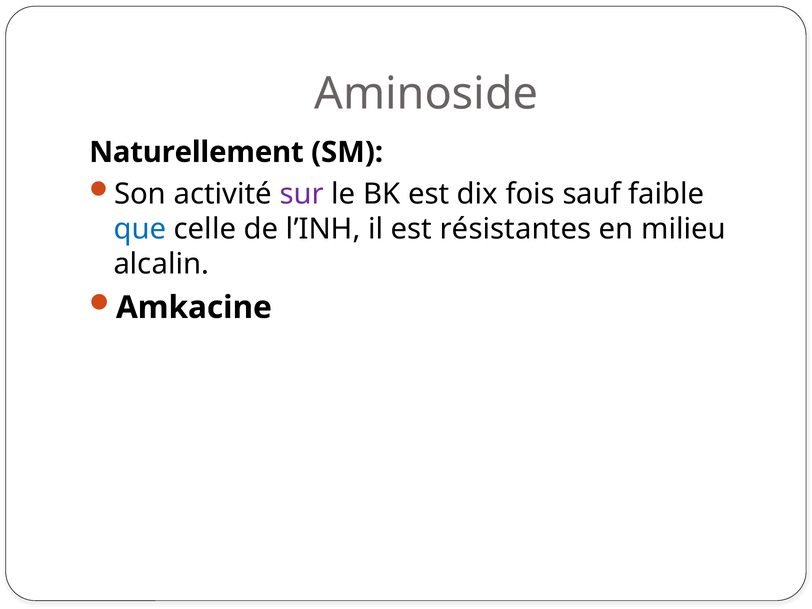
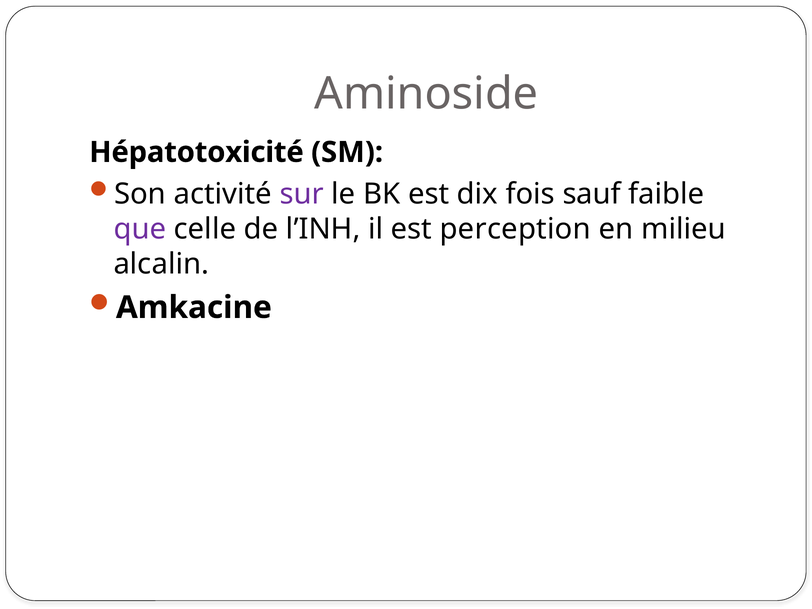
Naturellement: Naturellement -> Hépatotoxicité (196, 152)
que colour: blue -> purple (140, 229)
résistantes: résistantes -> perception (515, 229)
